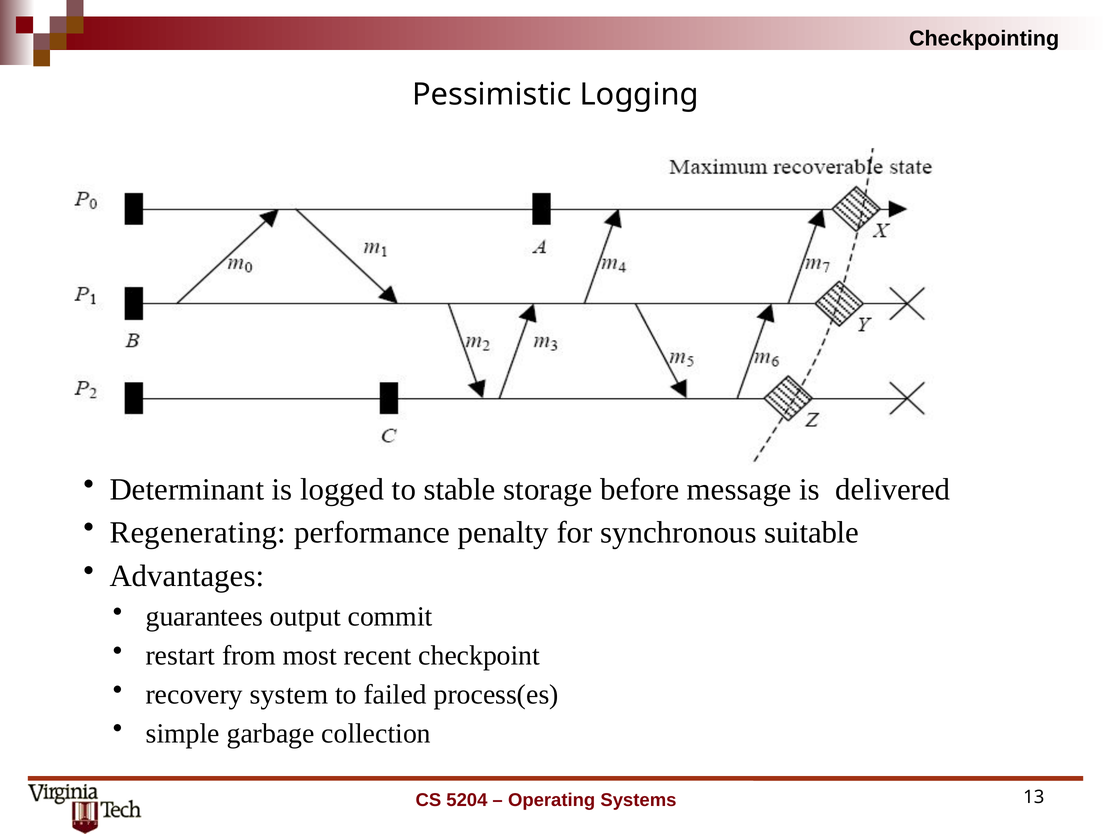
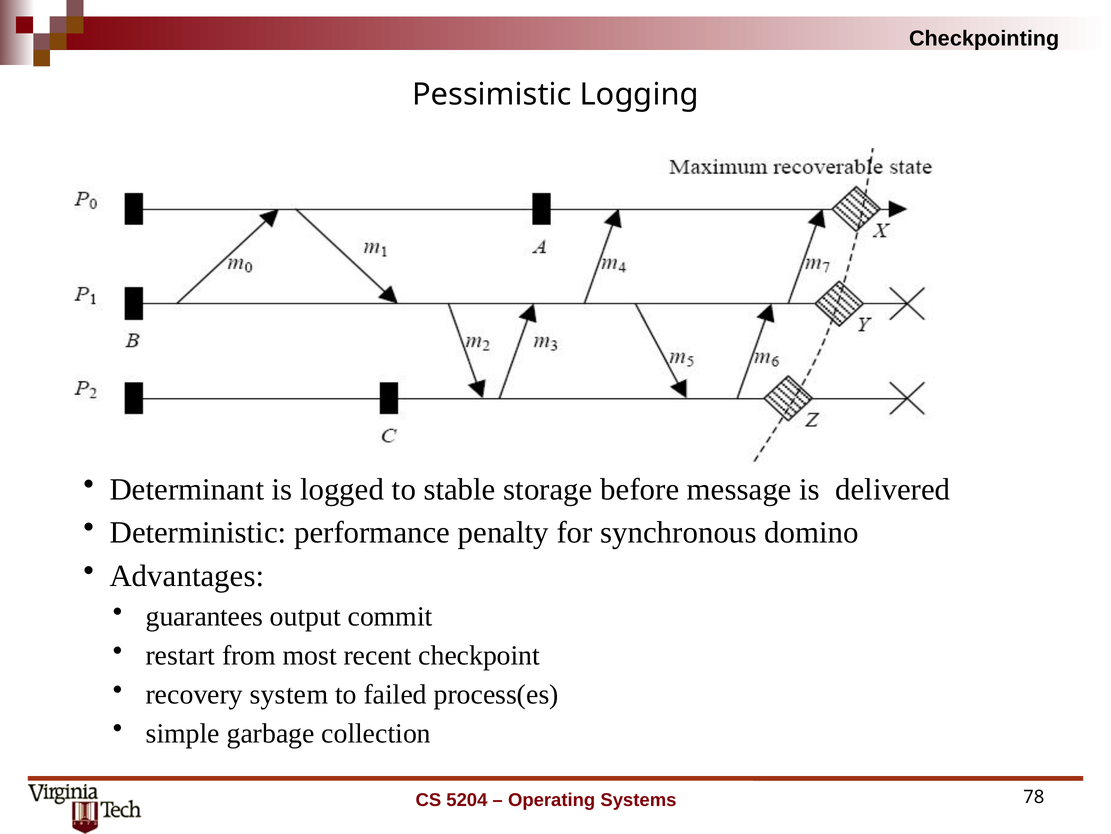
Regenerating: Regenerating -> Deterministic (198, 532)
suitable: suitable -> domino (811, 532)
13: 13 -> 78 (1034, 796)
